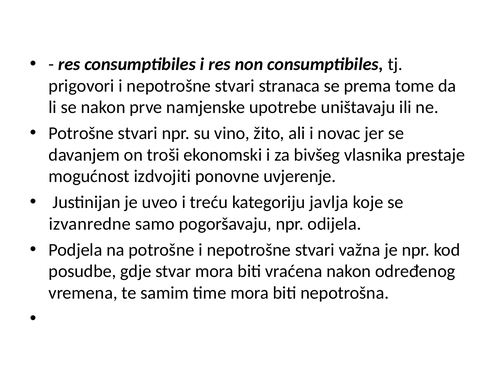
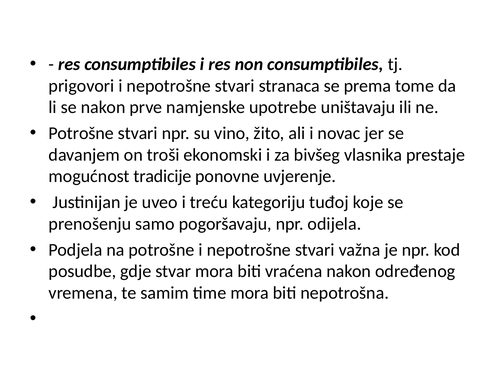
izdvojiti: izdvojiti -> tradicije (163, 177)
javlja: javlja -> tuđoj (329, 203)
izvanredne: izvanredne -> prenošenju (90, 224)
